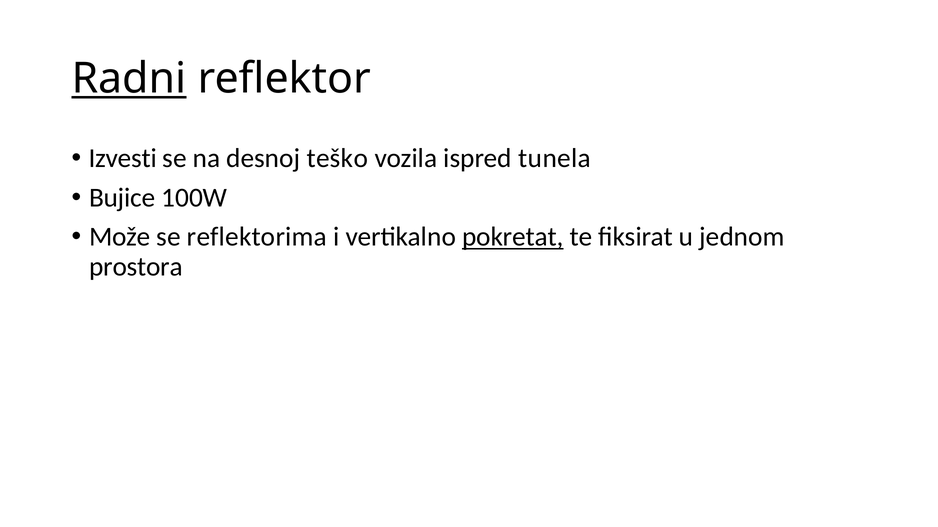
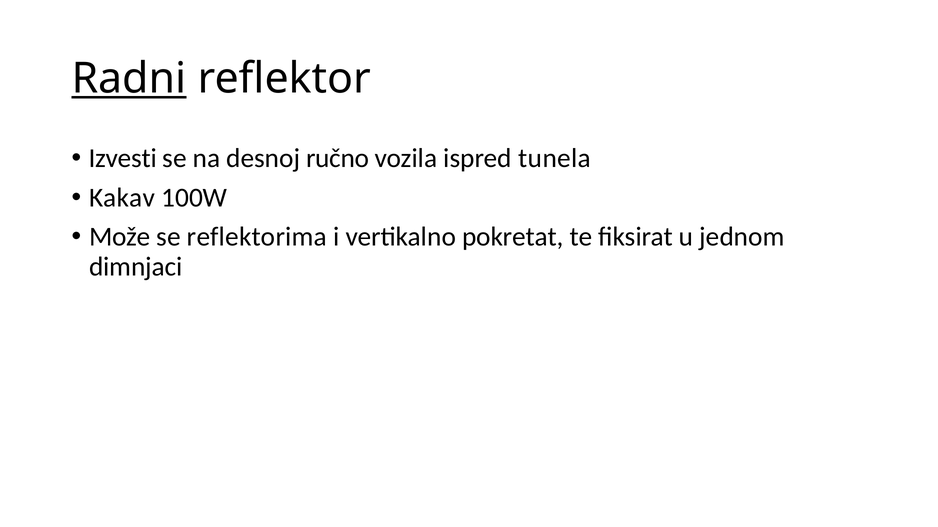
teško: teško -> ručno (338, 159)
Bujice: Bujice -> Kakav (122, 198)
pokretat underline: present -> none (513, 237)
prostora: prostora -> dimnjaci (136, 267)
